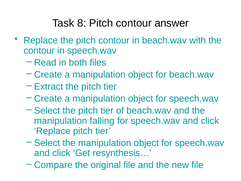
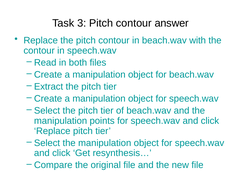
8: 8 -> 3 (82, 23)
falling: falling -> points (102, 121)
